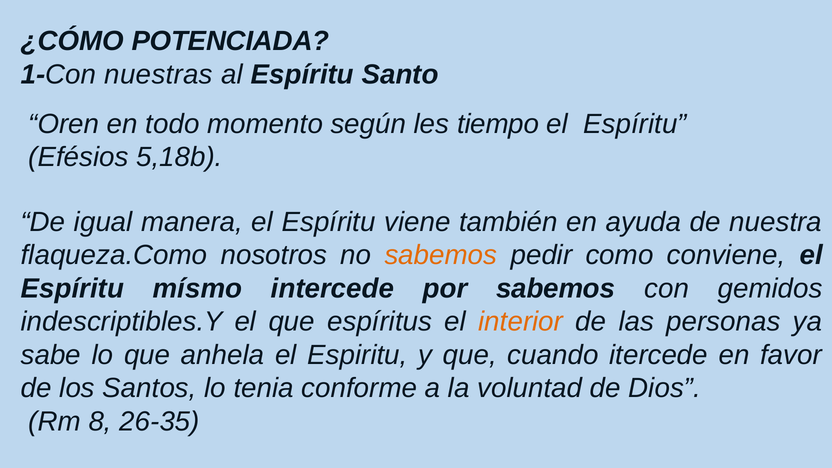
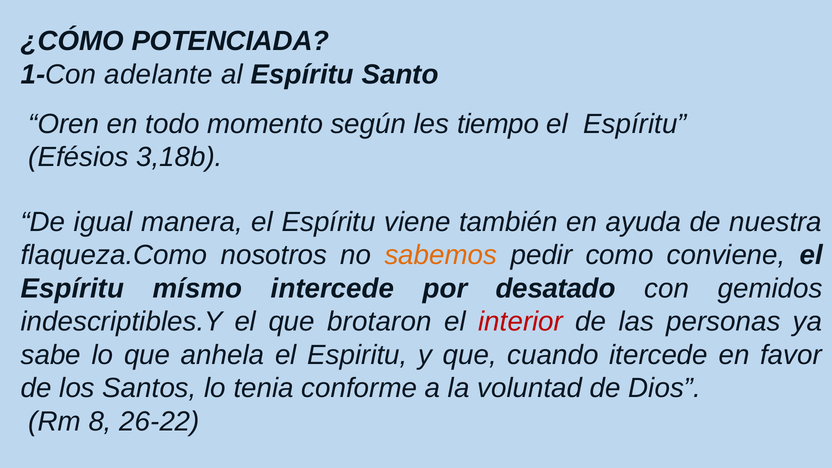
nuestras: nuestras -> adelante (159, 74)
5,18b: 5,18b -> 3,18b (179, 157)
por sabemos: sabemos -> desatado (556, 288)
espíritus: espíritus -> brotaron (380, 322)
interior colour: orange -> red (521, 322)
26-35: 26-35 -> 26-22 (160, 422)
